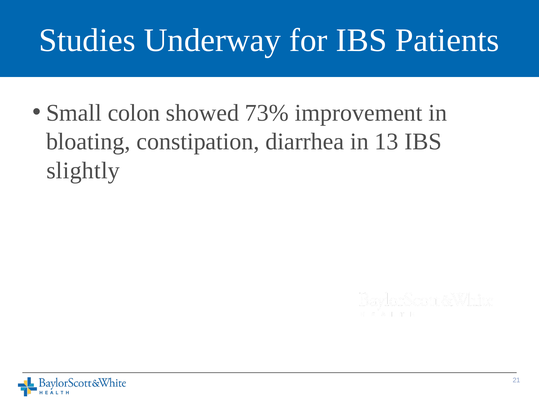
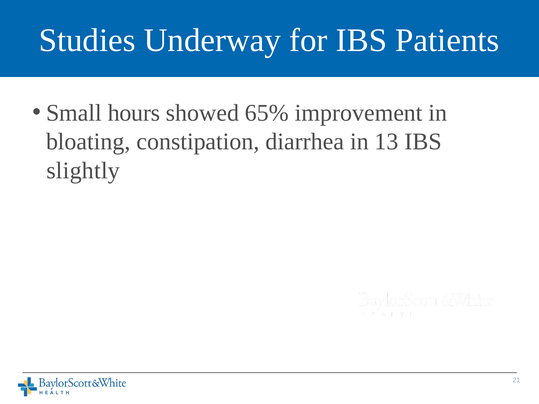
colon: colon -> hours (134, 113)
73%: 73% -> 65% (267, 113)
